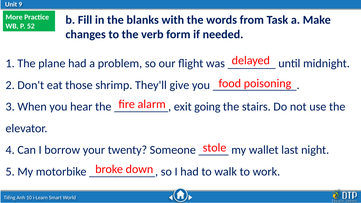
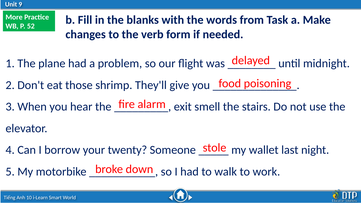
going: going -> smell (207, 107)
